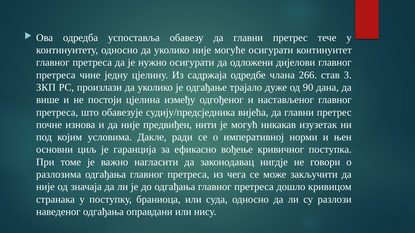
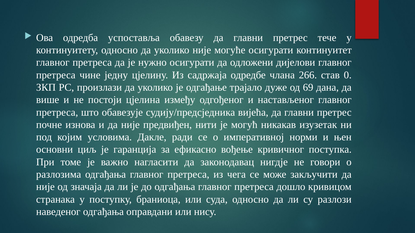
3: 3 -> 0 (348, 75)
90: 90 -> 69 (308, 88)
